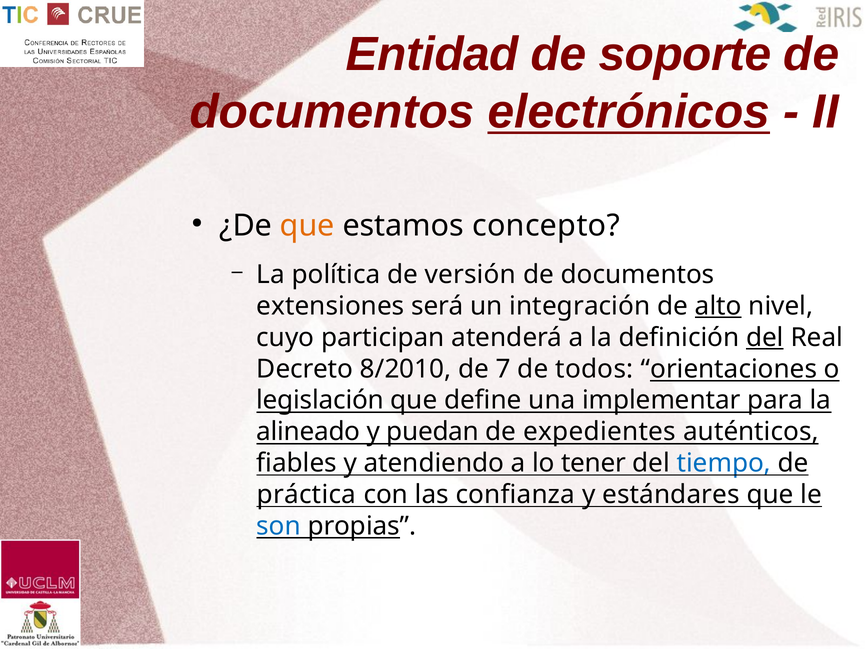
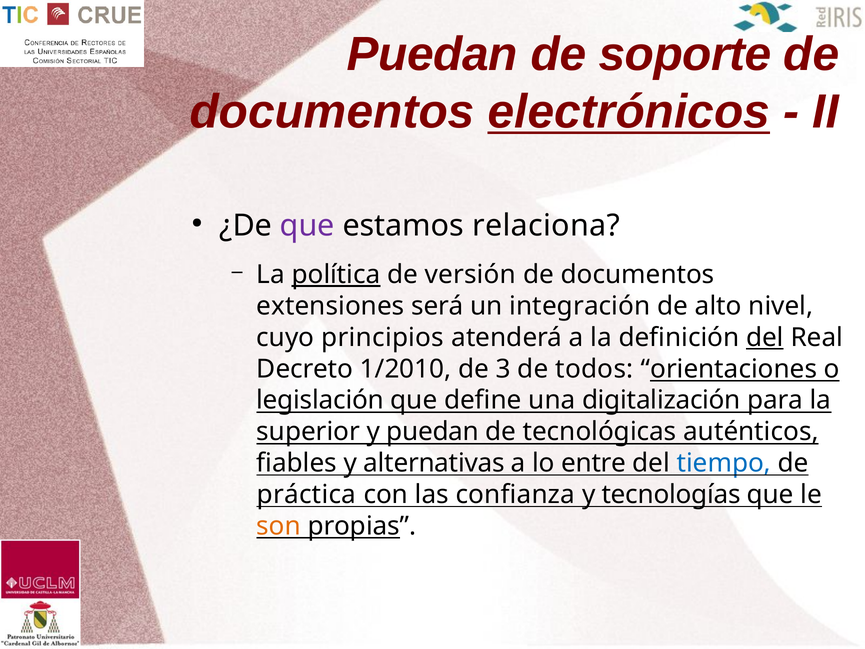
Entidad: Entidad -> Puedan (432, 55)
que colour: orange -> purple (307, 225)
concepto: concepto -> relaciona (546, 225)
política underline: none -> present (336, 275)
alto underline: present -> none (718, 306)
participan: participan -> principios (383, 337)
8/2010: 8/2010 -> 1/2010 (406, 369)
7: 7 -> 3 (503, 369)
implementar: implementar -> digitalización (661, 400)
alineado: alineado -> superior (308, 432)
expedientes: expedientes -> tecnológicas (600, 432)
atendiendo: atendiendo -> alternativas (434, 463)
tener: tener -> entre (594, 463)
estándares: estándares -> tecnologías (671, 494)
son colour: blue -> orange (279, 526)
